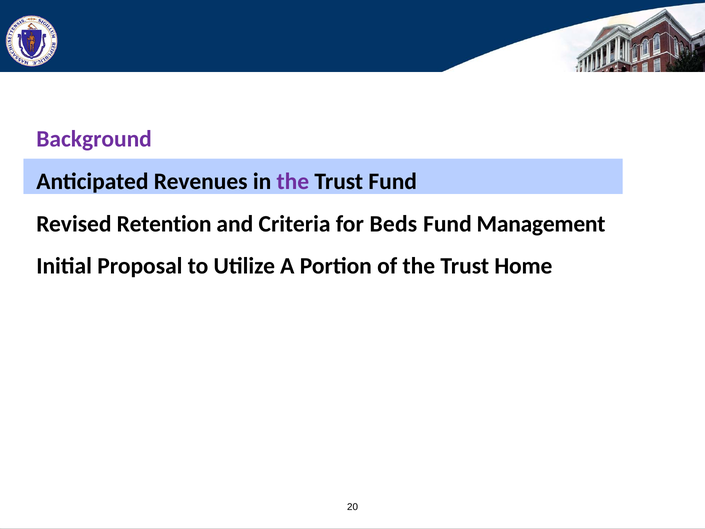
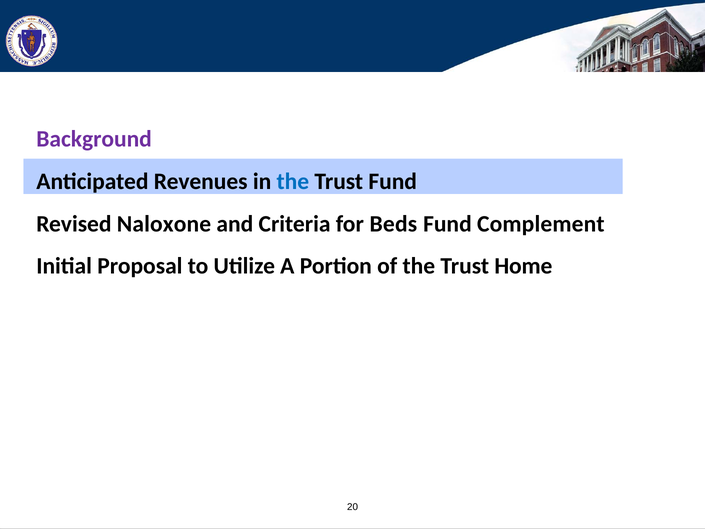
the colour: purple -> blue (293, 181)
Retention: Retention -> Naloxone (164, 224)
Management: Management -> Complement (541, 224)
